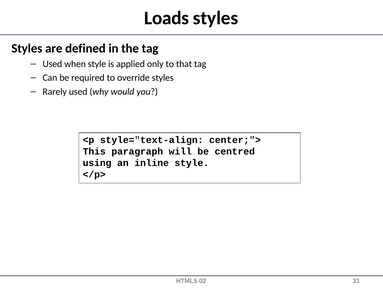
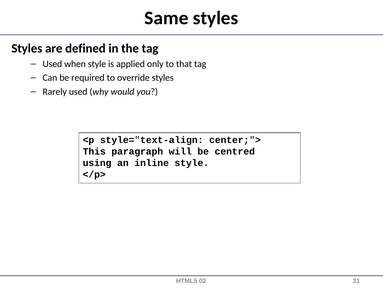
Loads: Loads -> Same (166, 18)
